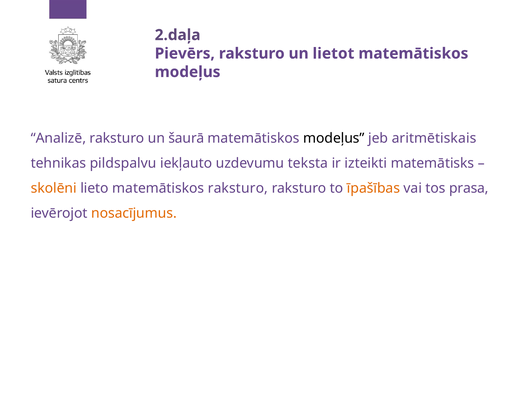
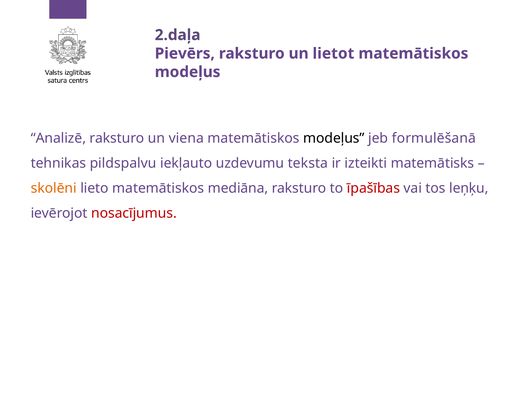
šaurā: šaurā -> viena (186, 138)
aritmētiskais: aritmētiskais -> formulēšanā (434, 138)
matemātiskos raksturo: raksturo -> mediāna (238, 188)
īpašības colour: orange -> red (373, 188)
prasa: prasa -> leņķu (469, 188)
nosacījumus colour: orange -> red (134, 213)
